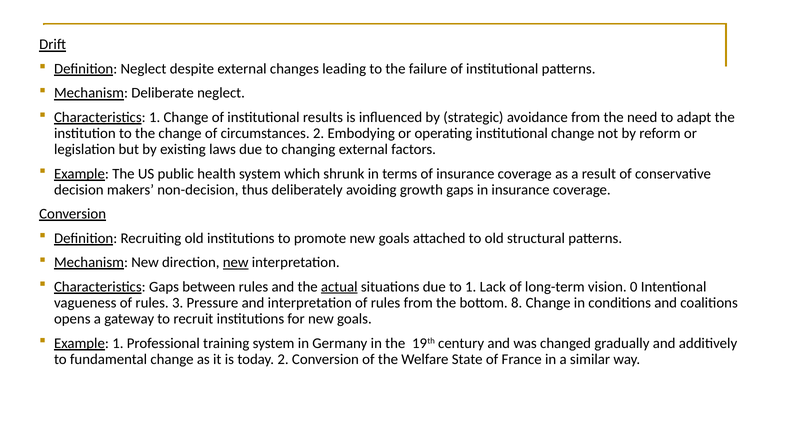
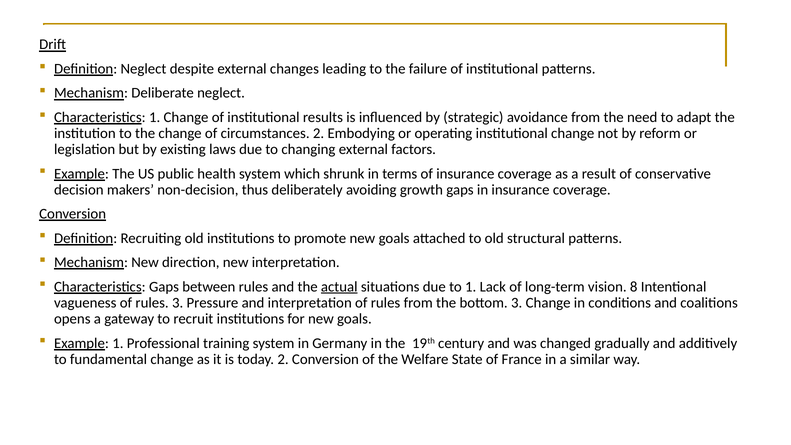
new underline: present -> none (236, 262)
0: 0 -> 8 (634, 287)
bottom 8: 8 -> 3 (517, 303)
